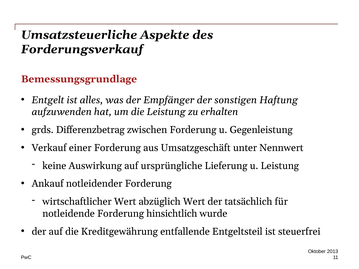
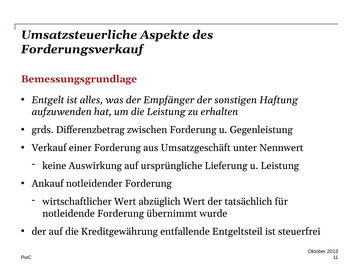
hinsichtlich: hinsichtlich -> übernimmt (172, 214)
